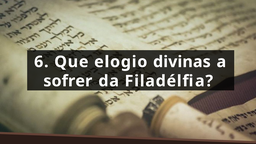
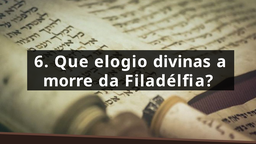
sofrer: sofrer -> morre (68, 81)
